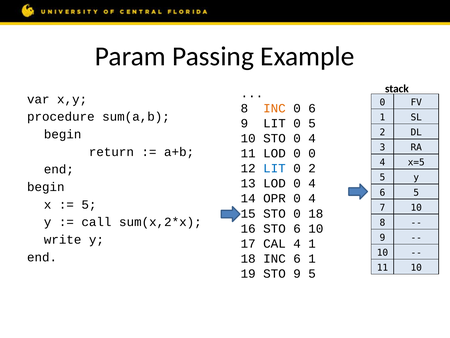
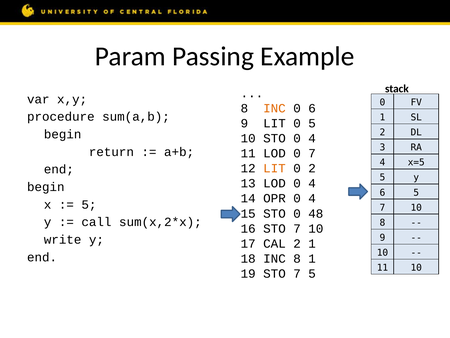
0 0: 0 -> 7 (312, 153)
LIT colour: blue -> orange (274, 168)
0 18: 18 -> 48 (316, 213)
16 STO 6: 6 -> 7 (297, 228)
CAL 4: 4 -> 2 (297, 243)
INC 6: 6 -> 8 (297, 258)
19 STO 9: 9 -> 7 (297, 273)
